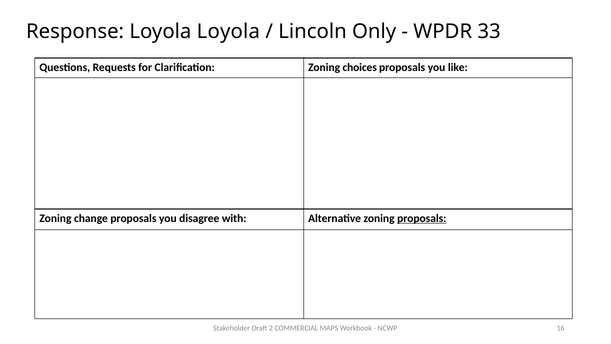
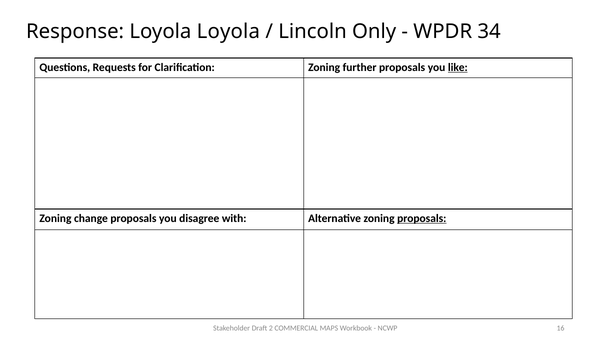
33: 33 -> 34 (489, 32)
choices: choices -> further (360, 67)
like underline: none -> present (458, 67)
